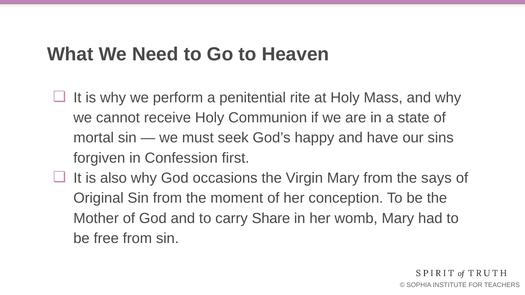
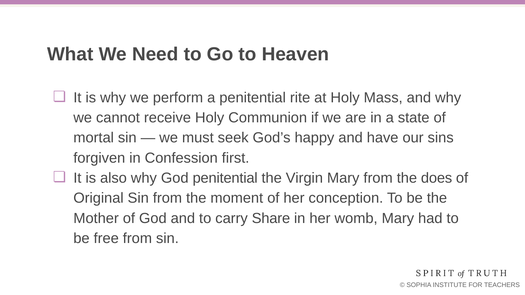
God occasions: occasions -> penitential (225, 178)
says: says -> does (437, 178)
